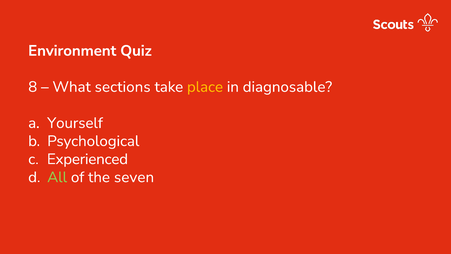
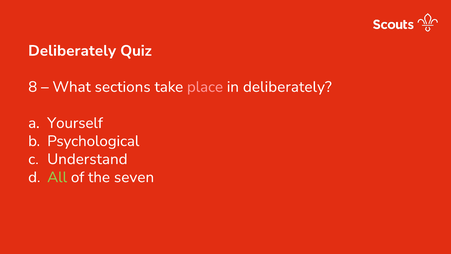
Environment: Environment -> Deliberately (72, 51)
place colour: yellow -> pink (205, 87)
in diagnosable: diagnosable -> deliberately (287, 87)
Experienced: Experienced -> Understand (87, 159)
